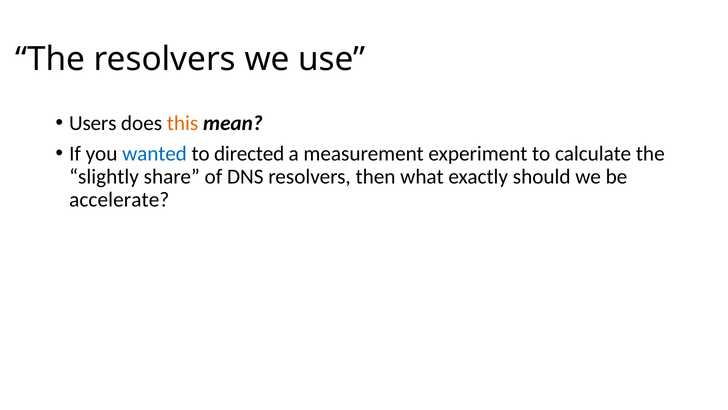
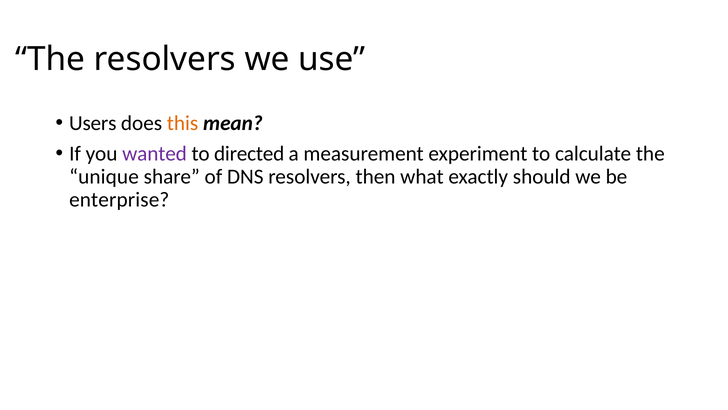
wanted colour: blue -> purple (155, 154)
slightly: slightly -> unique (104, 177)
accelerate: accelerate -> enterprise (119, 199)
